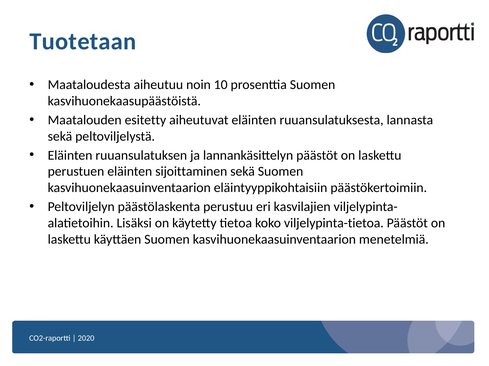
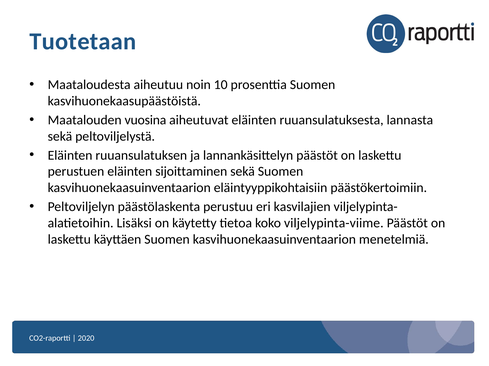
esitetty: esitetty -> vuosina (145, 120)
viljelypinta-tietoa: viljelypinta-tietoa -> viljelypinta-viime (334, 223)
